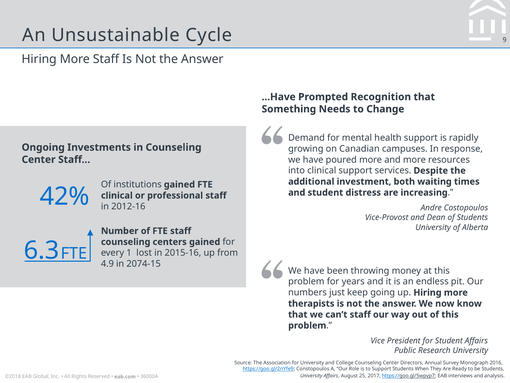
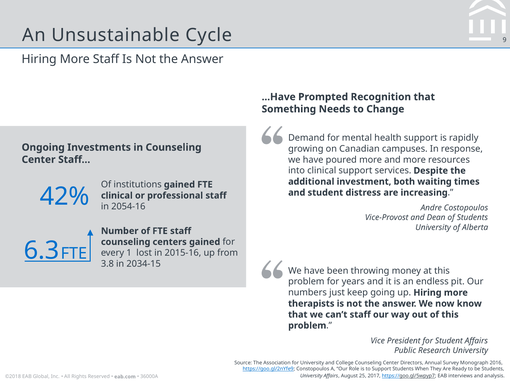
2012-16: 2012-16 -> 2054-16 (128, 206)
4.9: 4.9 -> 3.8 (107, 264)
2074-15: 2074-15 -> 2034-15 (144, 264)
